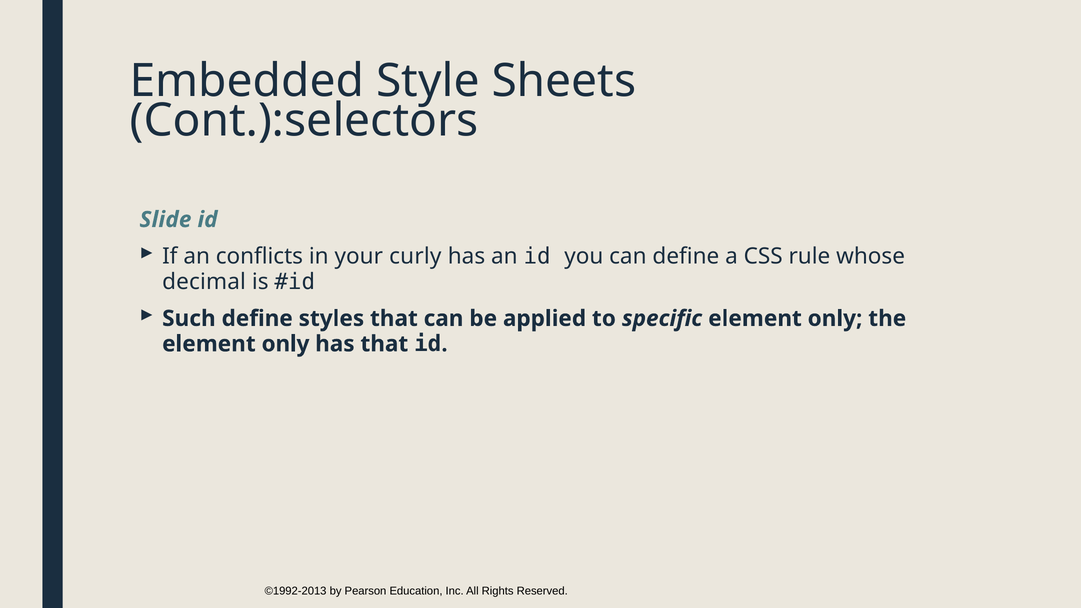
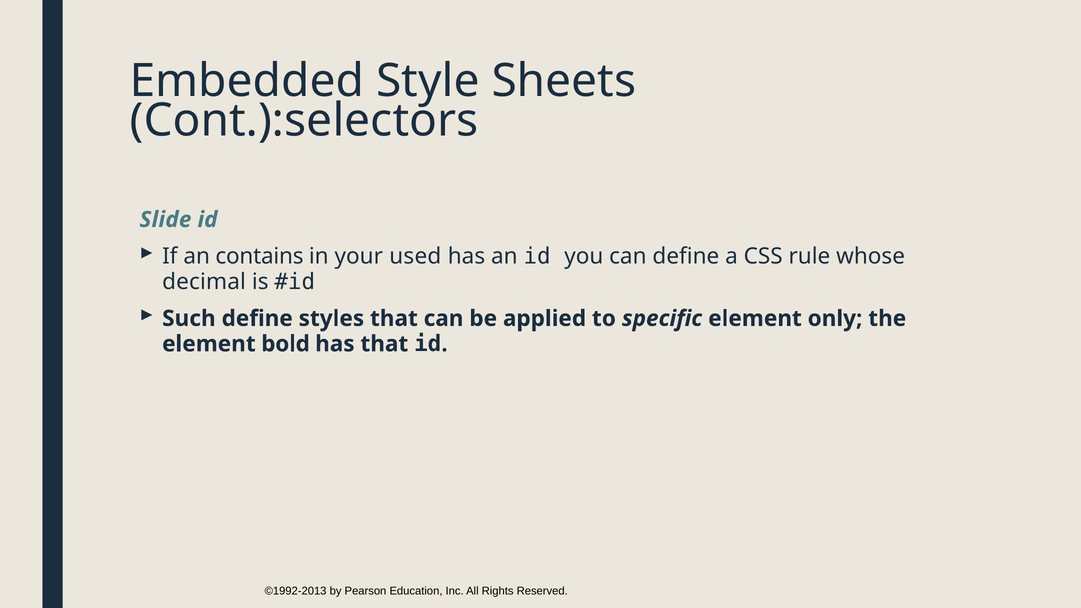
conflicts: conflicts -> contains (260, 256)
curly: curly -> used (415, 256)
only: only -> bold (286, 344)
